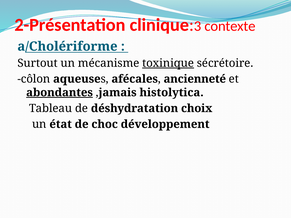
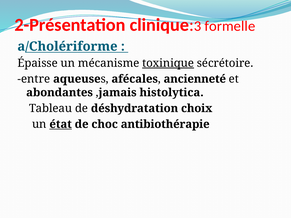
contexte: contexte -> formelle (230, 26)
Surtout: Surtout -> Épaisse (38, 63)
côlon: côlon -> entre (34, 79)
abondantes underline: present -> none (59, 93)
état underline: none -> present (61, 124)
développement: développement -> antibiothérapie (165, 124)
